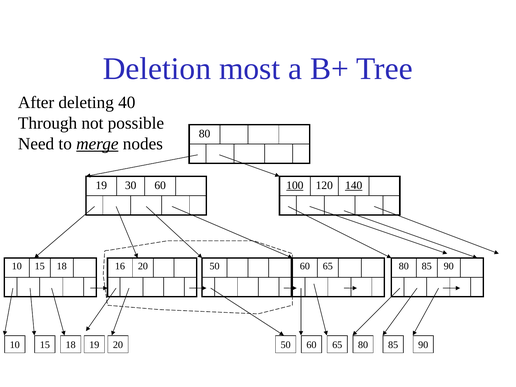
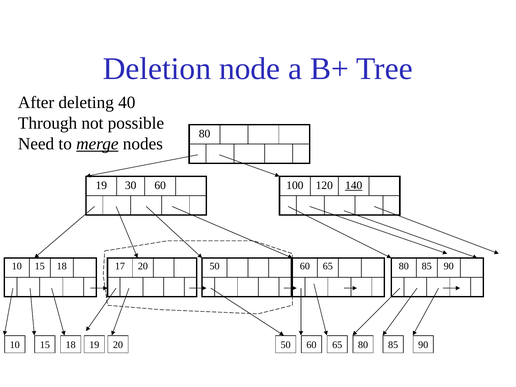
most: most -> node (250, 69)
100 underline: present -> none (295, 185)
16: 16 -> 17 (120, 266)
